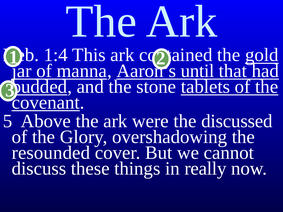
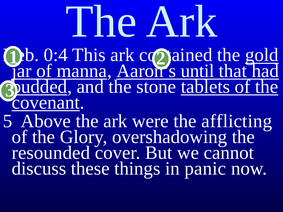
1:4: 1:4 -> 0:4 (56, 55)
discussed: discussed -> afflicting (237, 121)
really: really -> panic (205, 169)
